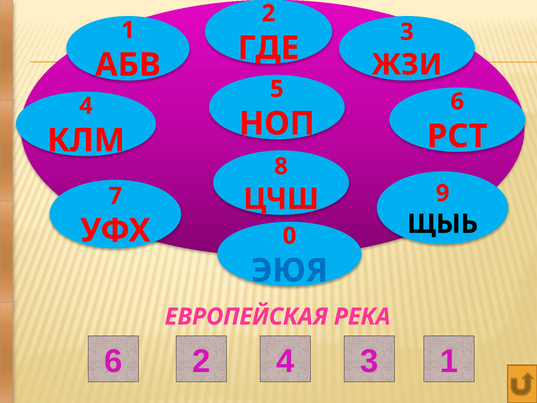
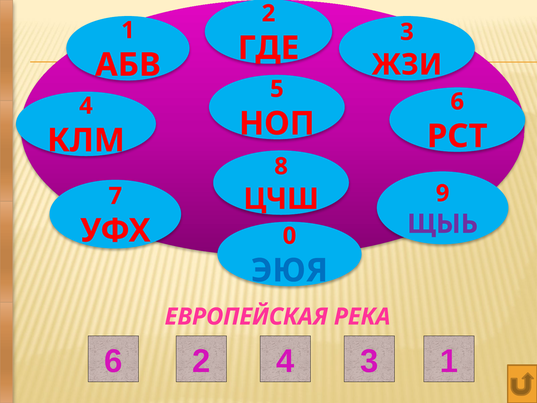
ЩЫЬ colour: black -> purple (443, 224)
